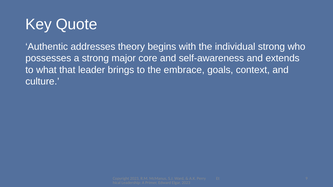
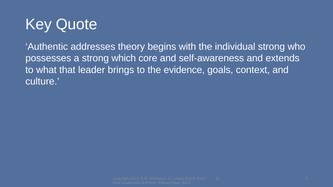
major: major -> which (124, 58)
embrace: embrace -> evidence (184, 70)
